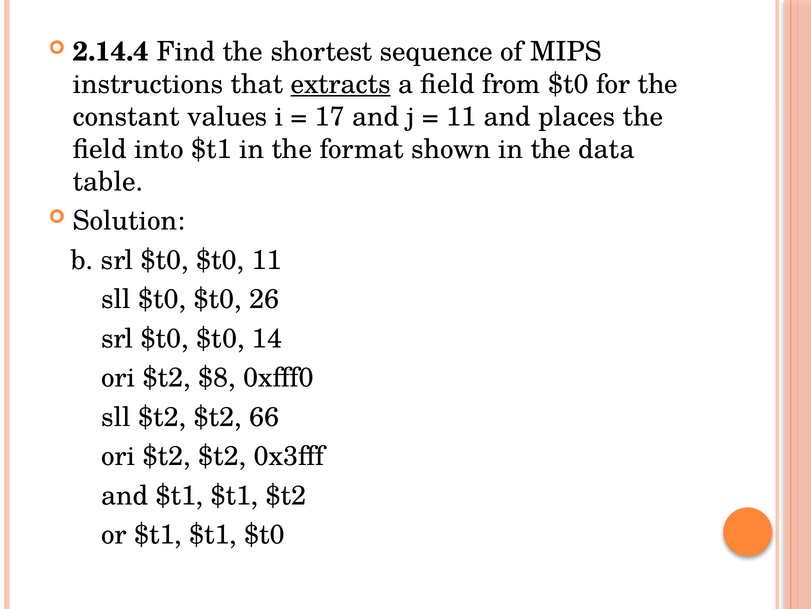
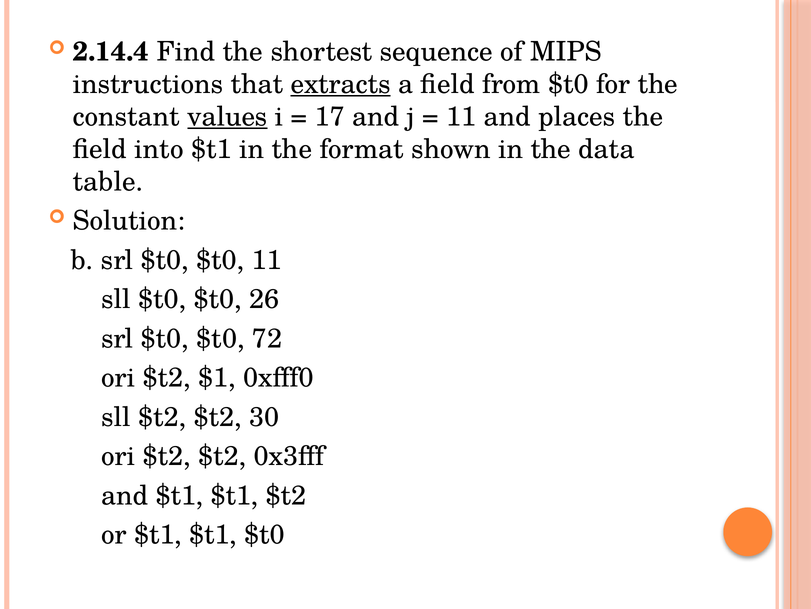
values underline: none -> present (227, 116)
14: 14 -> 72 (267, 338)
$8: $8 -> $1 (217, 377)
66: 66 -> 30 (264, 417)
